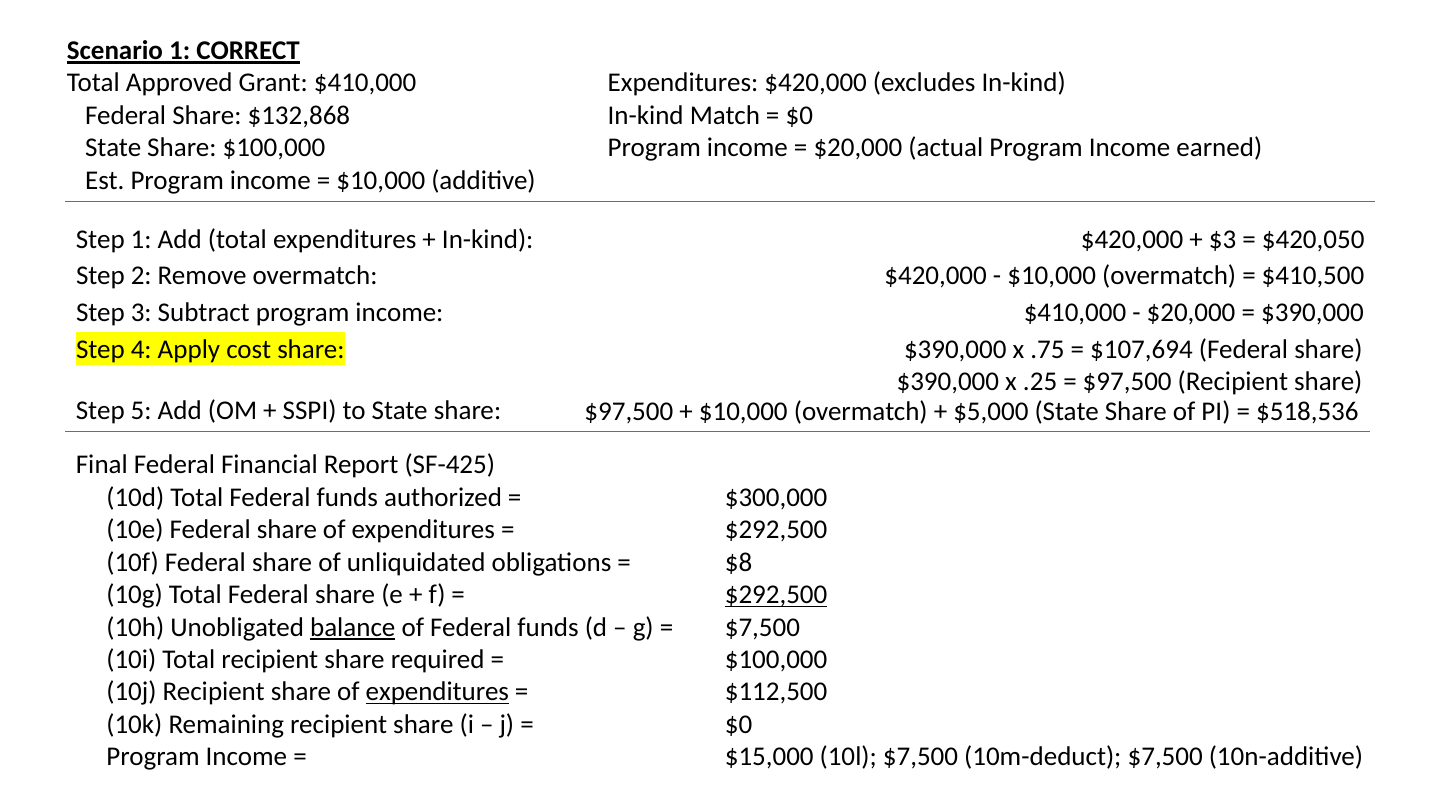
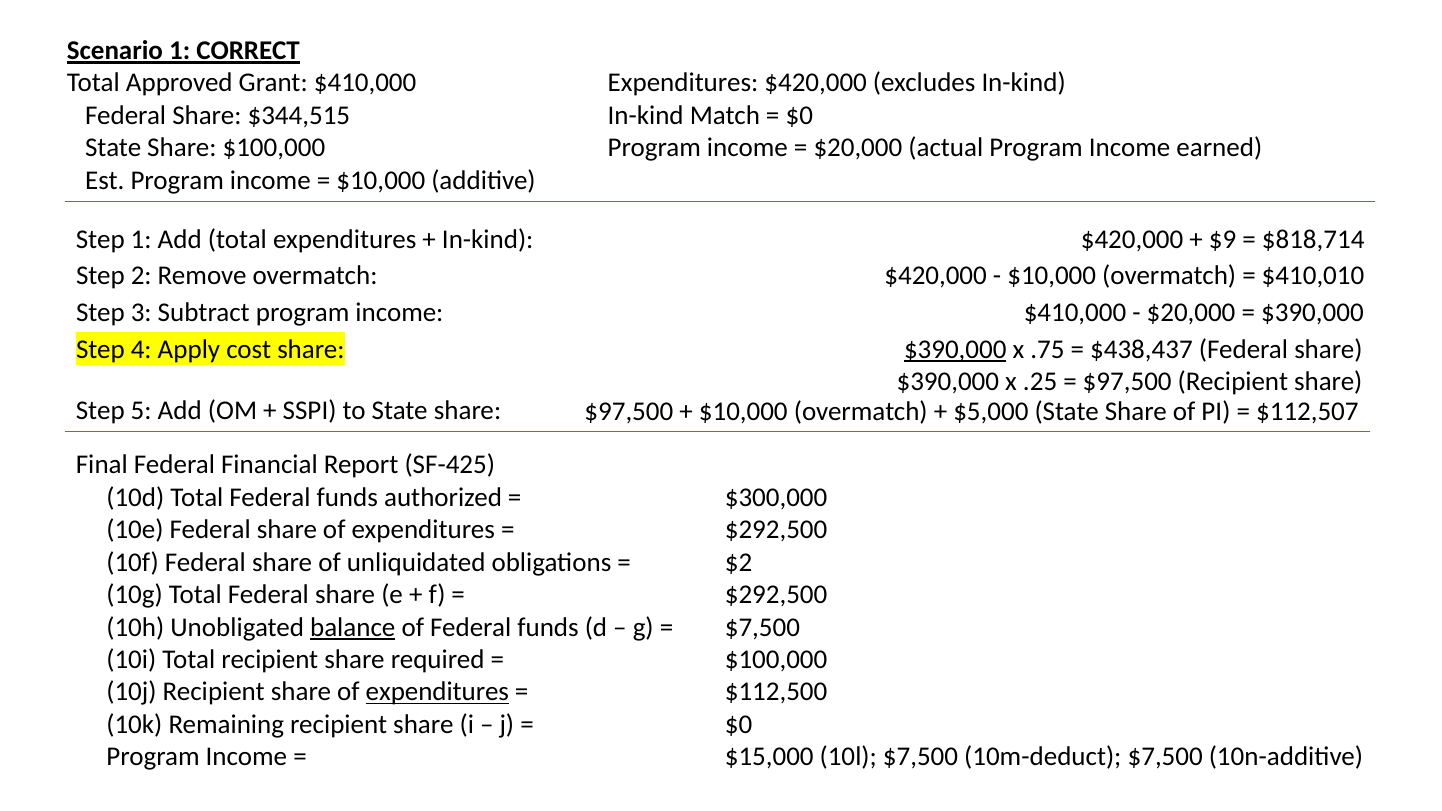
$132,868: $132,868 -> $344,515 (299, 115)
$3: $3 -> $9 (1223, 240)
$420,050: $420,050 -> $818,714 (1313, 240)
$410,500: $410,500 -> $410,010 (1313, 276)
$390,000 underline: none -> present (955, 349)
$107,694: $107,694 -> $438,437 (1141, 349)
$518,536: $518,536 -> $112,507 (1307, 411)
$8: $8 -> $2 (739, 562)
$292,500 underline: present -> none (776, 595)
